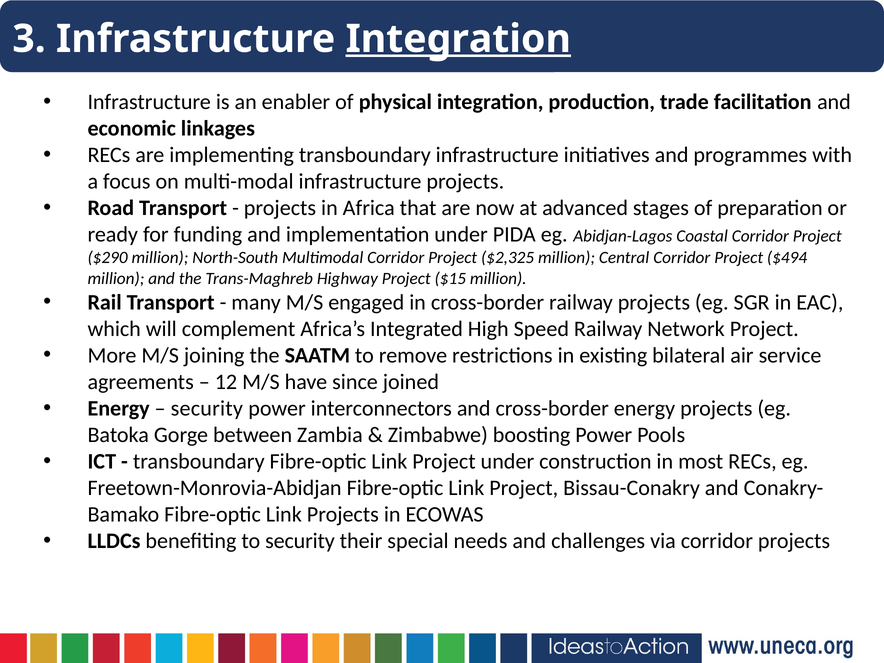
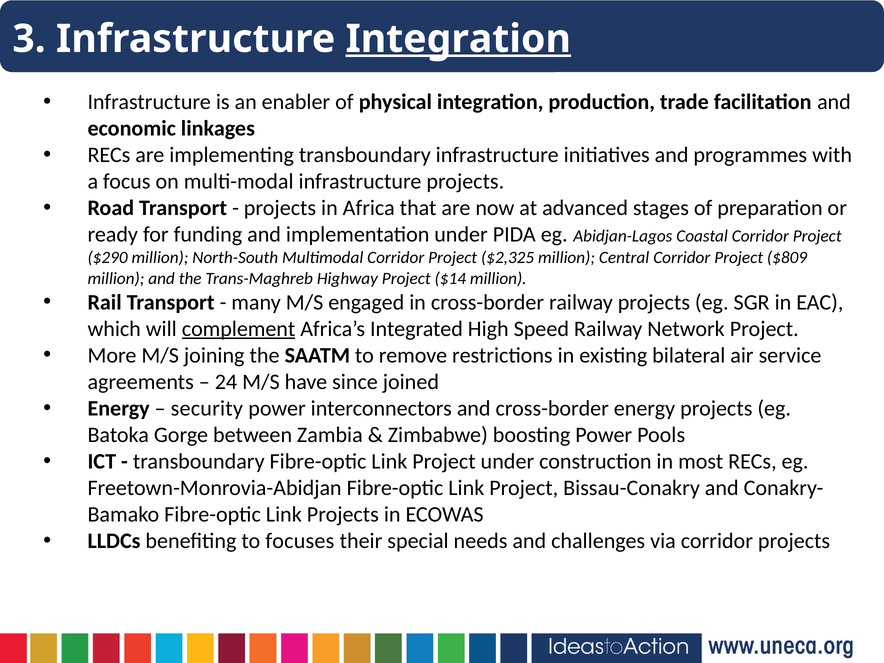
$494: $494 -> $809 (787, 258)
$15: $15 -> $14 (450, 278)
complement underline: none -> present (239, 329)
12: 12 -> 24 (226, 382)
to security: security -> focuses (300, 541)
